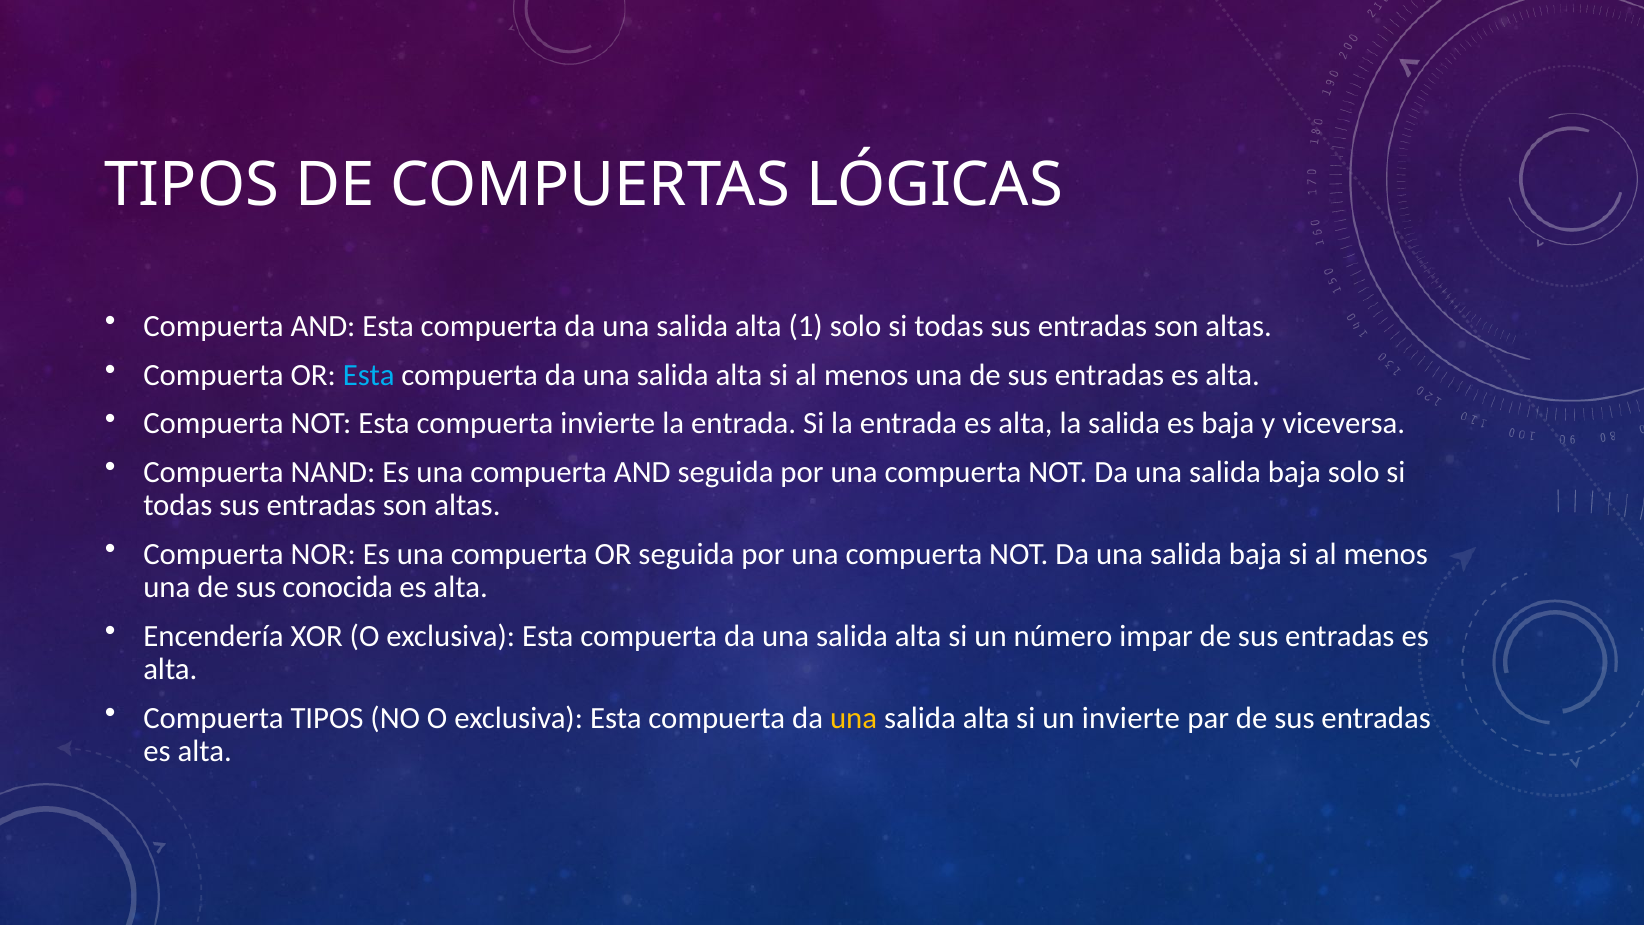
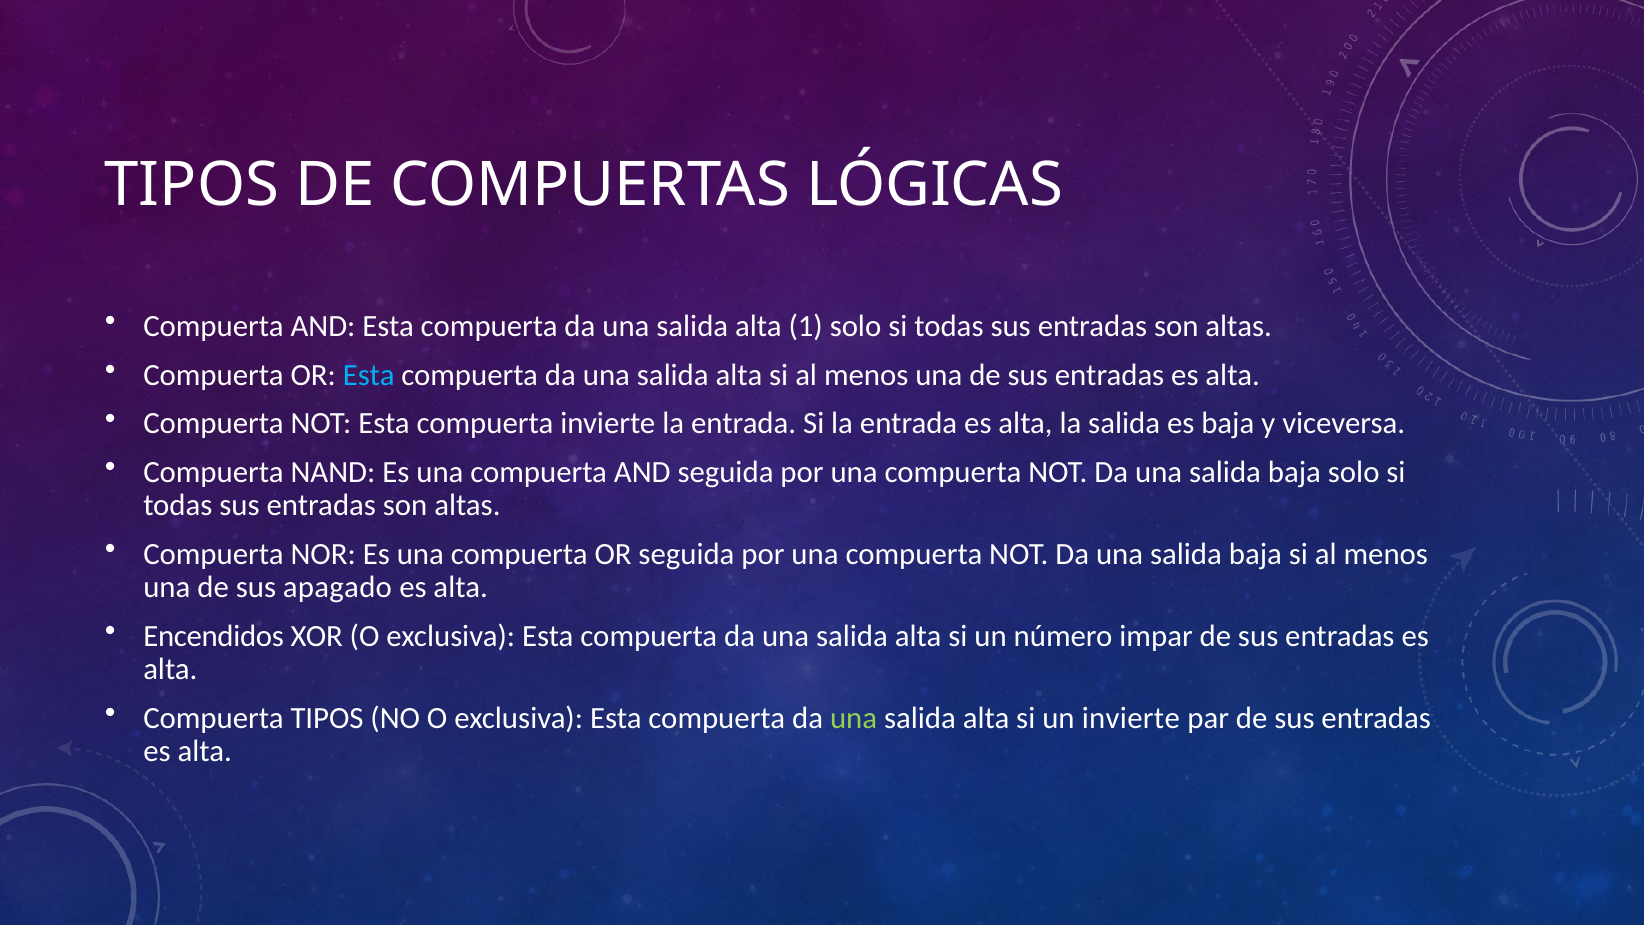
conocida: conocida -> apagado (337, 587)
Encendería: Encendería -> Encendidos (214, 636)
una colour: yellow -> light green (854, 718)
